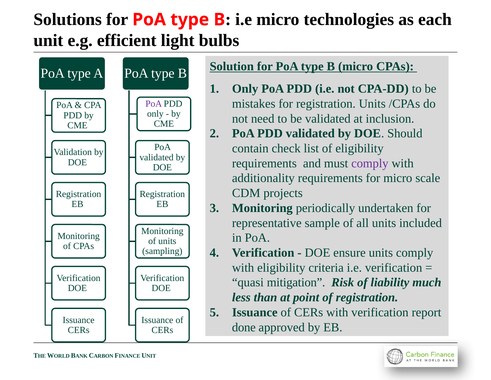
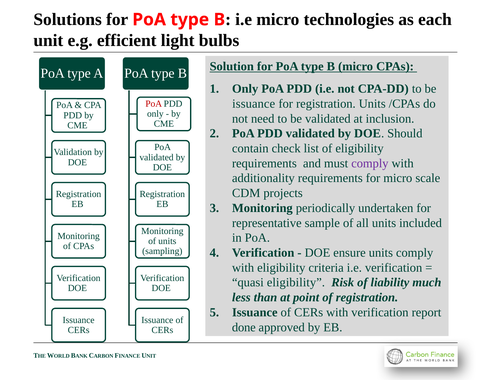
mistakes: mistakes -> issuance (254, 104)
PoA colour: purple -> red (154, 104)
quasi mitigation: mitigation -> eligibility (296, 282)
